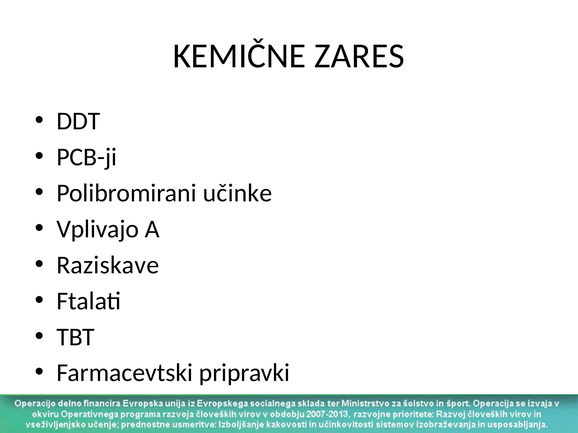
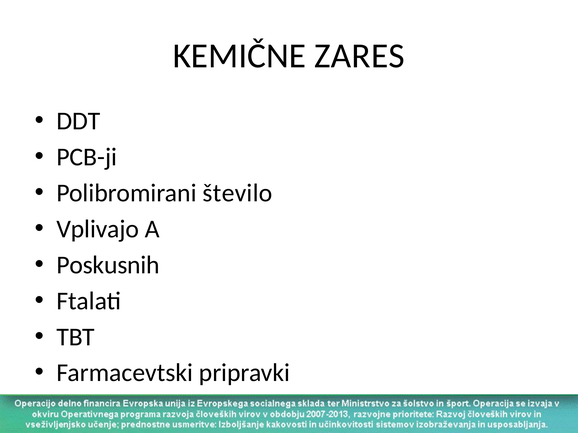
učinke: učinke -> število (238, 193)
Raziskave: Raziskave -> Poskusnih (108, 265)
